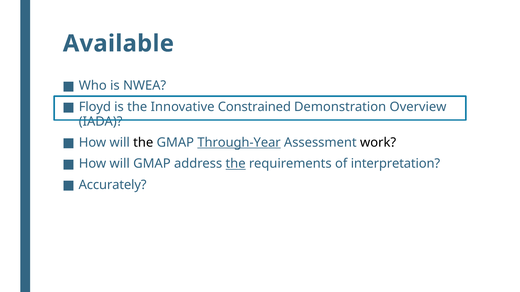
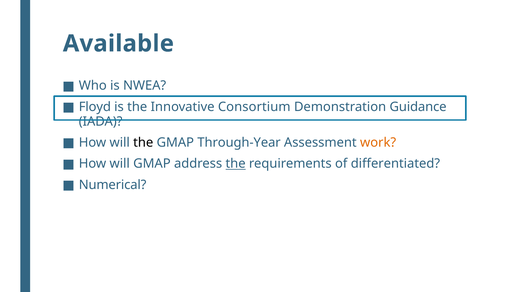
Constrained: Constrained -> Consortium (254, 107)
Overview: Overview -> Guidance (418, 107)
Through-Year underline: present -> none (239, 143)
work colour: black -> orange (378, 143)
interpretation: interpretation -> differentiated (395, 164)
Accurately: Accurately -> Numerical (113, 185)
